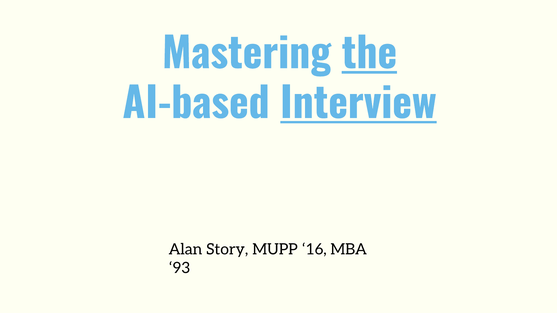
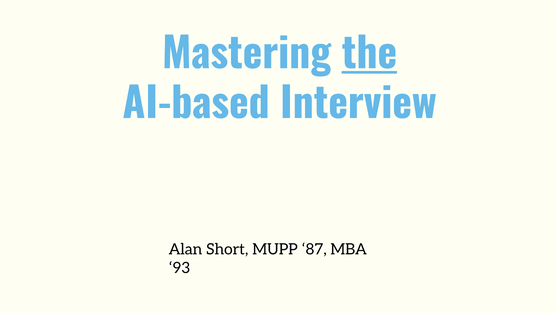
Interview underline: present -> none (358, 104)
Story: Story -> Short (227, 250)
16: 16 -> 87 (314, 250)
